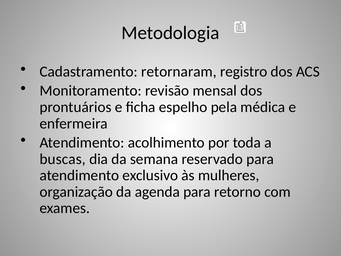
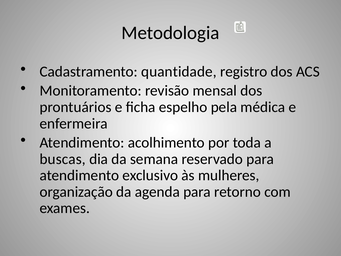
retornaram: retornaram -> quantidade (179, 72)
